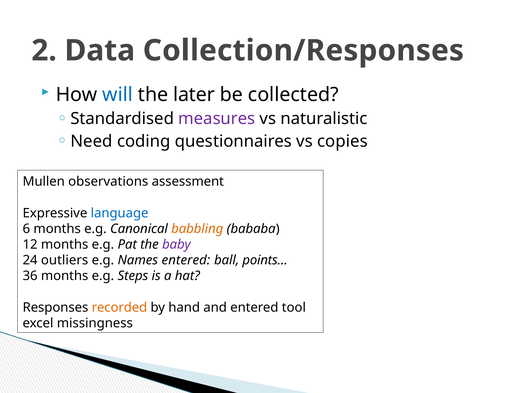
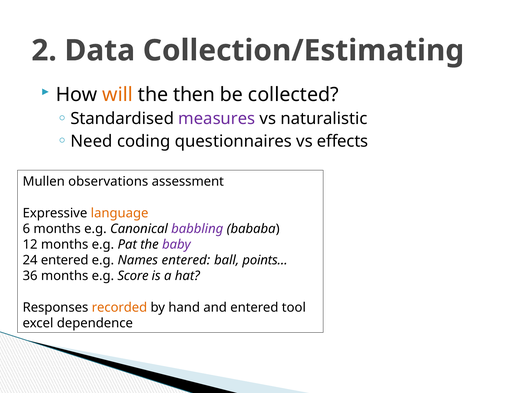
Collection/Responses: Collection/Responses -> Collection/Estimating (303, 51)
will colour: blue -> orange (118, 95)
later: later -> then (194, 95)
copies: copies -> effects (343, 141)
language colour: blue -> orange (120, 213)
babbling colour: orange -> purple (197, 229)
24 outliers: outliers -> entered (65, 260)
Steps: Steps -> Score (133, 276)
missingness: missingness -> dependence (95, 323)
